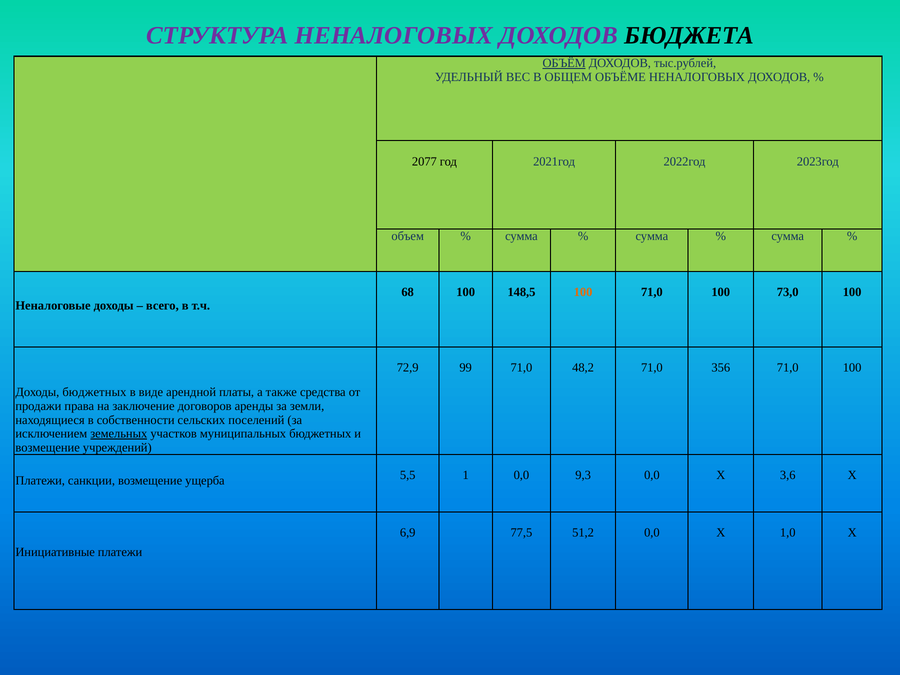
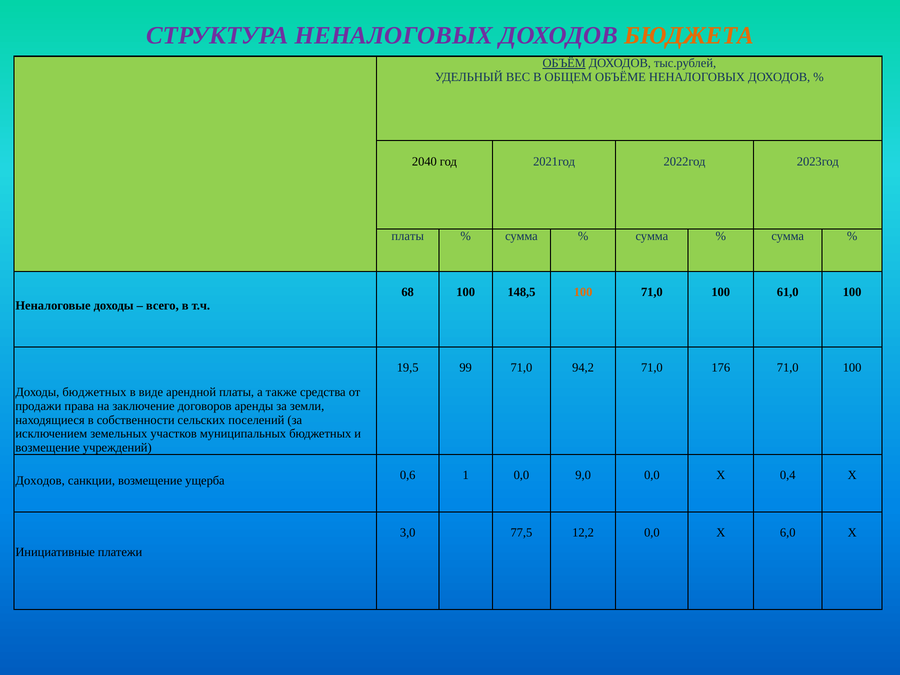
БЮДЖЕТА colour: black -> orange (689, 36)
2077: 2077 -> 2040 (424, 161)
объем: объем -> платы (408, 236)
73,0: 73,0 -> 61,0 (788, 292)
72,9: 72,9 -> 19,5 (408, 368)
48,2: 48,2 -> 94,2 (583, 368)
356: 356 -> 176 (721, 368)
земельных underline: present -> none (119, 434)
Платежи: Платежи -> Доходов (40, 481)
5,5: 5,5 -> 0,6 (408, 475)
9,3: 9,3 -> 9,0 (583, 475)
3,6: 3,6 -> 0,4 (788, 475)
6,9: 6,9 -> 3,0 (408, 533)
51,2: 51,2 -> 12,2 (583, 533)
1,0: 1,0 -> 6,0 (788, 533)
